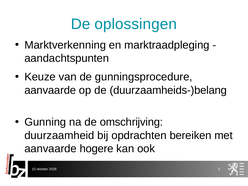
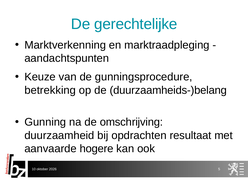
oplossingen: oplossingen -> gerechtelijke (136, 24)
aanvaarde: aanvaarde -> betrekking (50, 90)
bereiken: bereiken -> resultaat (191, 135)
